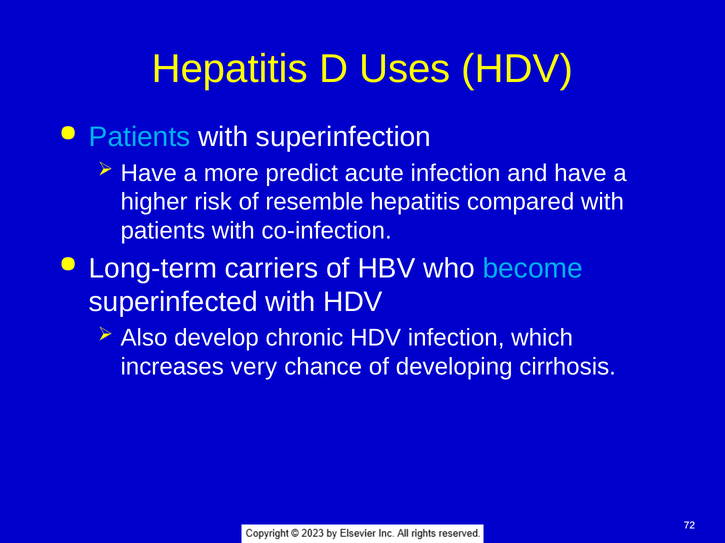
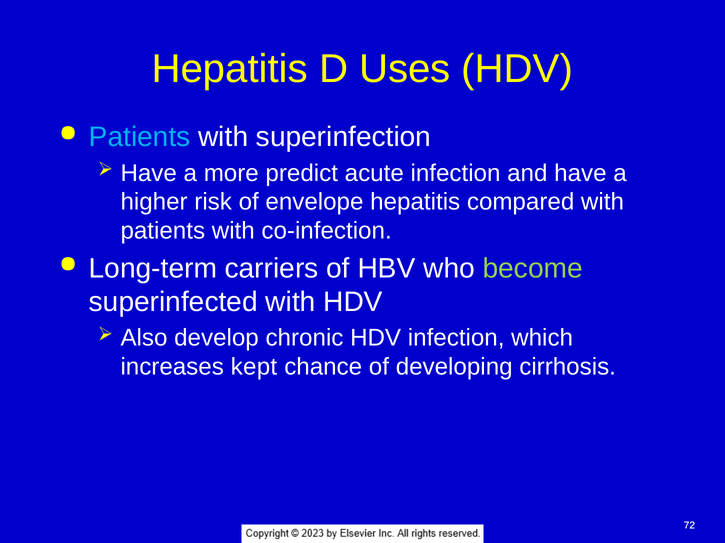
resemble: resemble -> envelope (314, 202)
become colour: light blue -> light green (533, 269)
very: very -> kept (254, 367)
